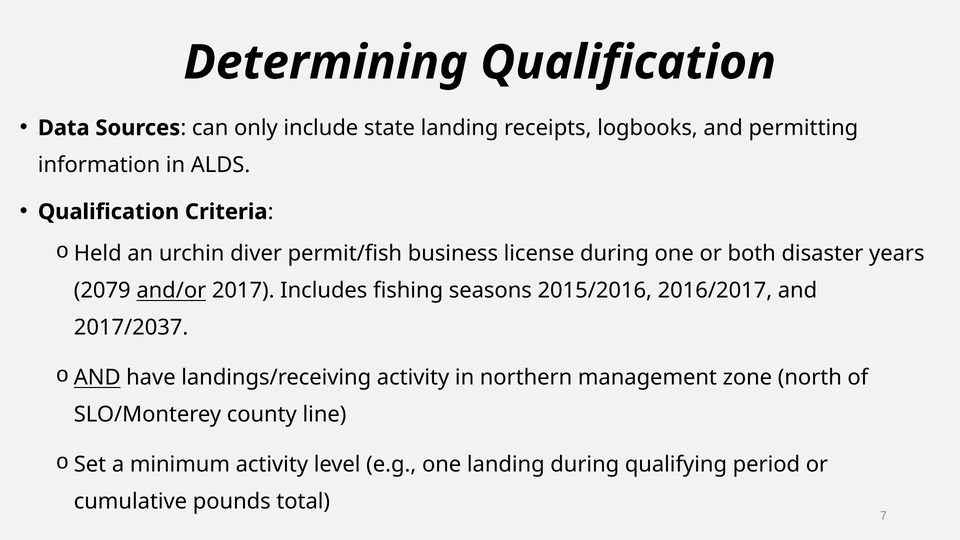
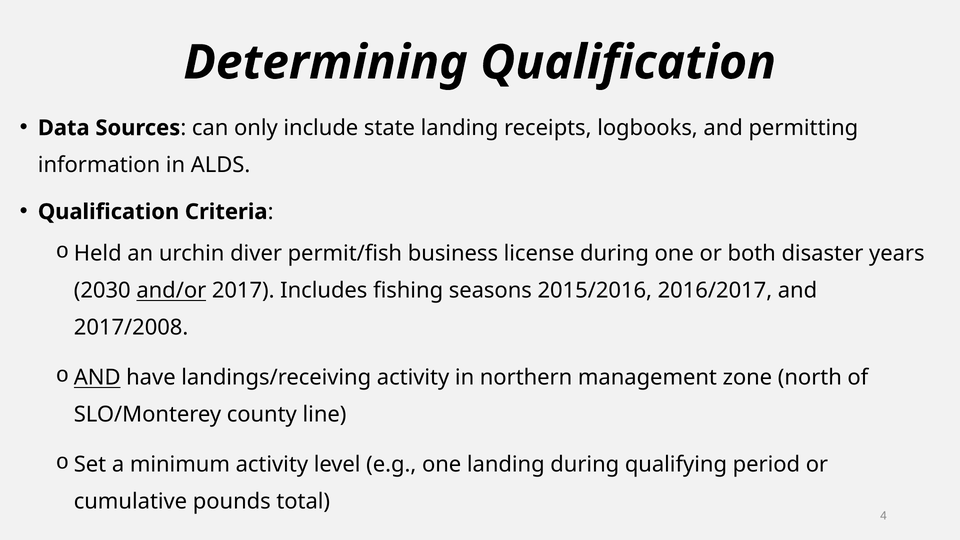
2079: 2079 -> 2030 (102, 291)
2017/2037: 2017/2037 -> 2017/2008 (131, 328)
7: 7 -> 4 (884, 516)
